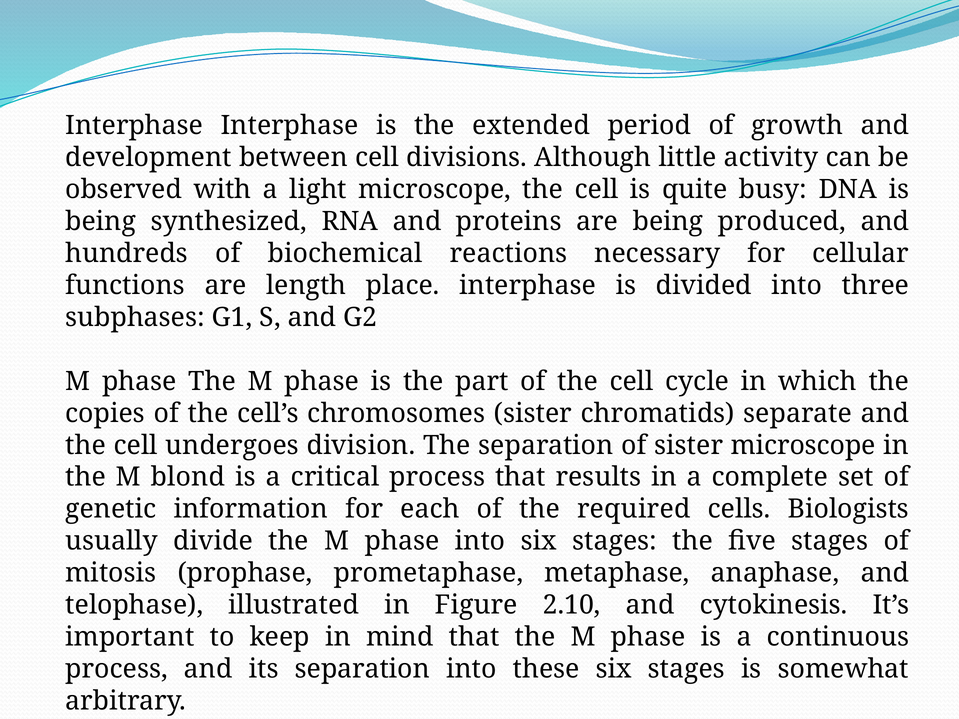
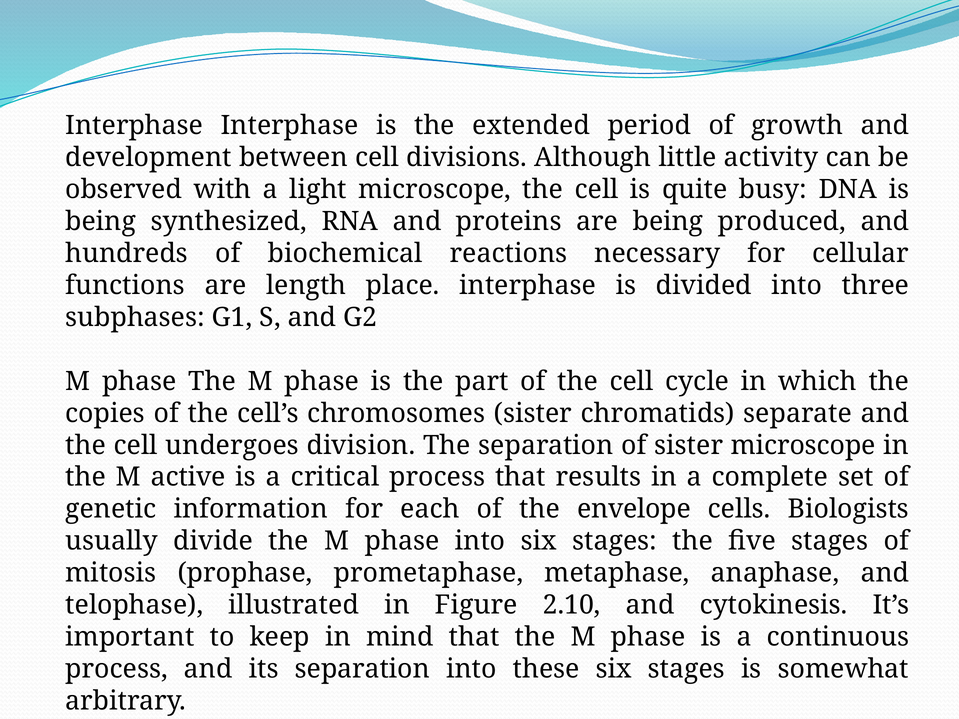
blond: blond -> active (188, 477)
required: required -> envelope (634, 509)
